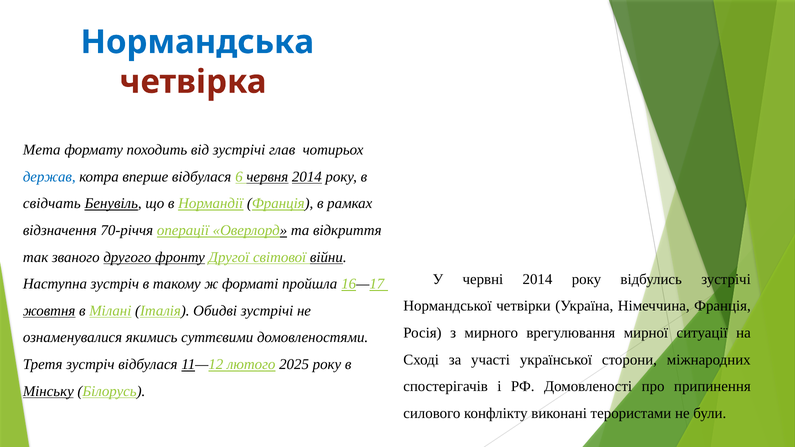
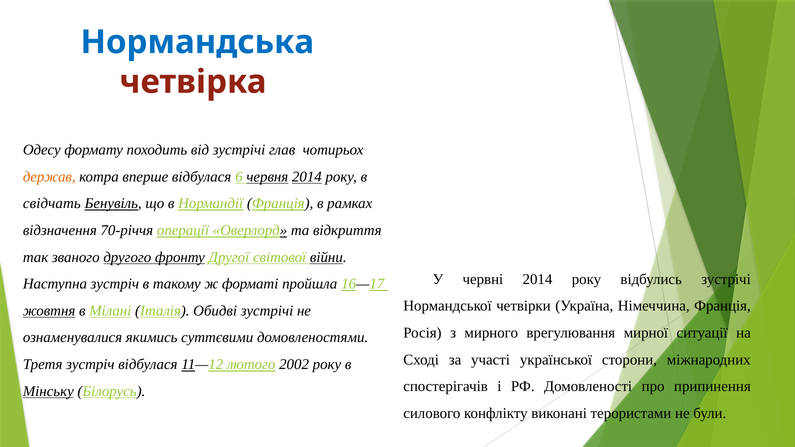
Мета: Мета -> Одесу (42, 150)
держав colour: blue -> orange (49, 177)
2025: 2025 -> 2002 (294, 365)
